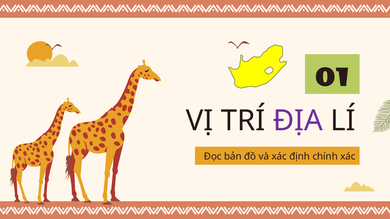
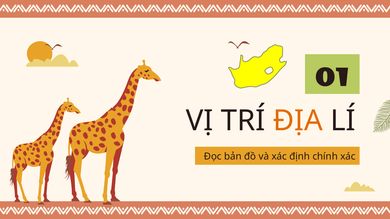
ĐỊA colour: purple -> orange (298, 121)
